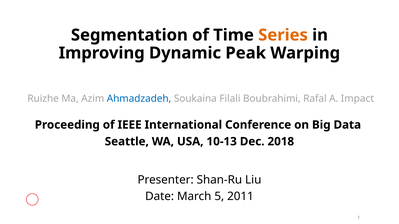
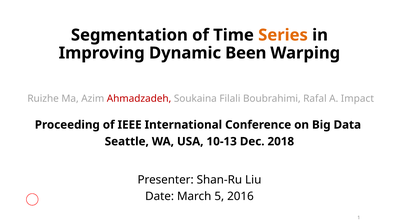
Peak: Peak -> Been (246, 53)
Ahmadzadeh colour: blue -> red (139, 99)
2011: 2011 -> 2016 (240, 197)
